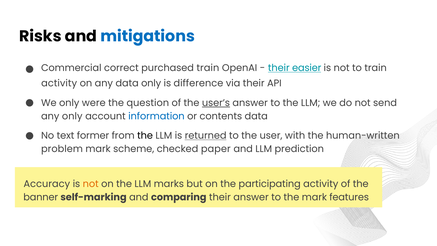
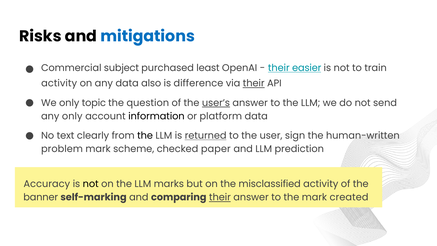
correct: correct -> subject (121, 68)
purchased train: train -> least (208, 68)
data only: only -> also (151, 83)
their underline: none -> present (254, 83)
were: were -> topic (94, 103)
information colour: blue -> black (156, 116)
contents: contents -> platform (221, 116)
former: former -> clearly (93, 136)
with: with -> sign (295, 136)
not colour: orange -> black (91, 184)
participating: participating -> misclassified (270, 184)
their underline: none -> present (220, 197)
features: features -> created (349, 197)
